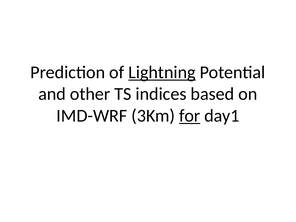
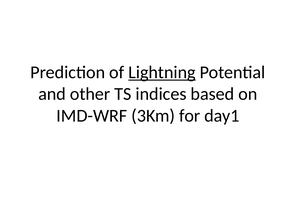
for underline: present -> none (190, 116)
